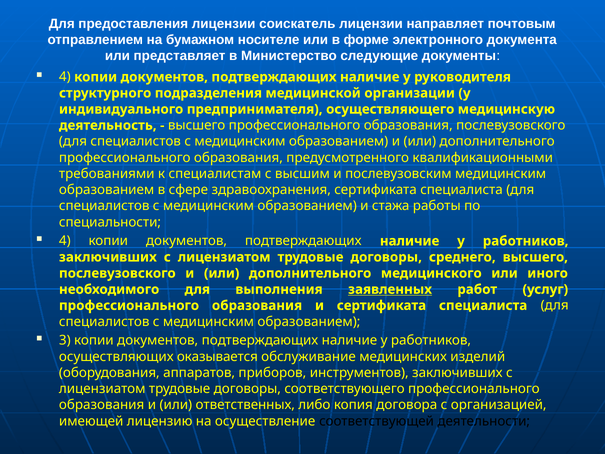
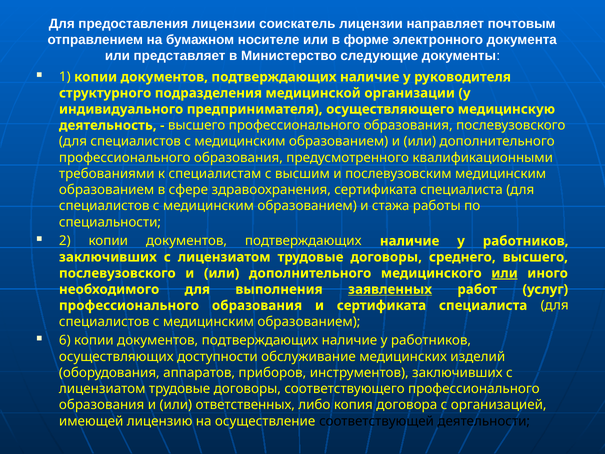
4: 4 -> 1 (65, 77)
4: 4 -> 2 (65, 241)
или underline: none -> present (505, 273)
3: 3 -> 6 (65, 340)
оказывается: оказывается -> доступности (217, 356)
